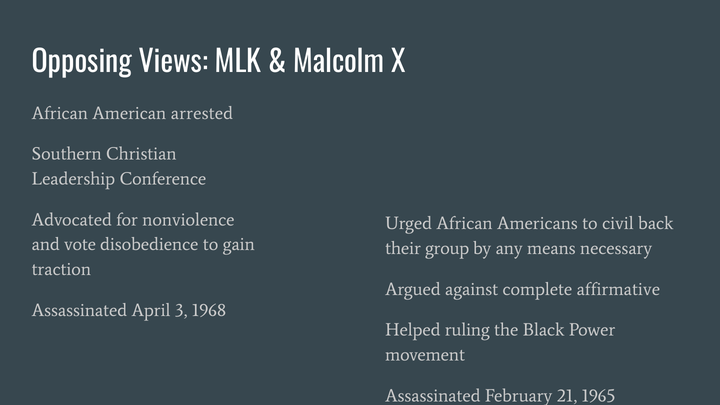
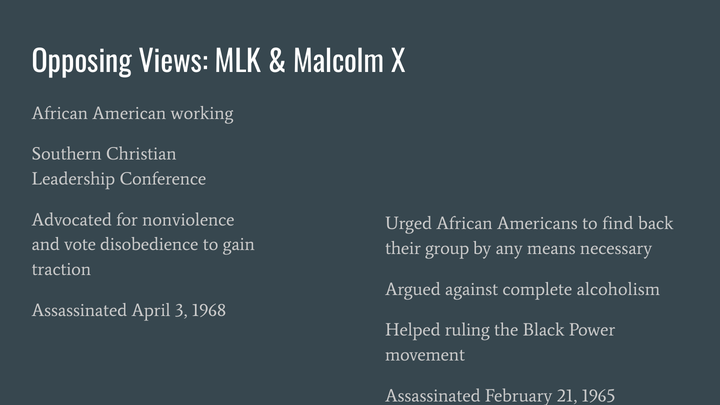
arrested: arrested -> working (202, 113)
civil: civil -> find (618, 224)
affirmative: affirmative -> alcoholism (618, 289)
